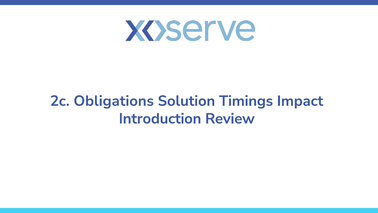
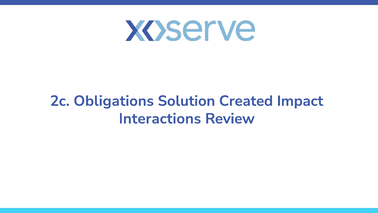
Timings: Timings -> Created (246, 101)
Introduction: Introduction -> Interactions (160, 118)
